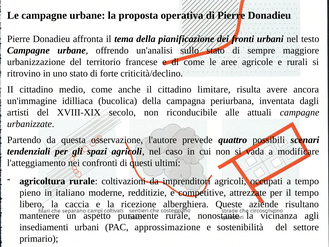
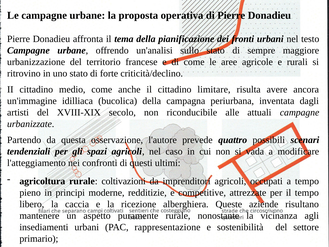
italiano: italiano -> principi (70, 192)
approssimazione: approssimazione -> rappresentazione (168, 227)
